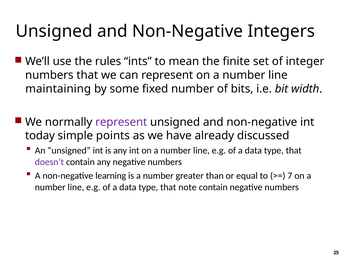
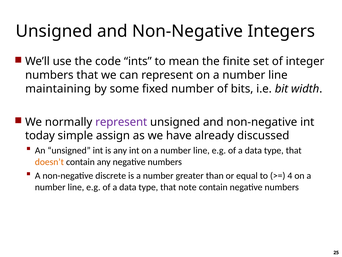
rules: rules -> code (108, 61)
points: points -> assign (113, 135)
doesn’t colour: purple -> orange (49, 162)
learning: learning -> discrete (111, 175)
7: 7 -> 4 (290, 175)
